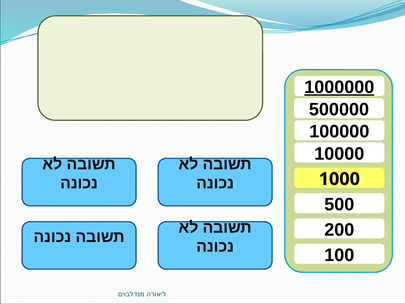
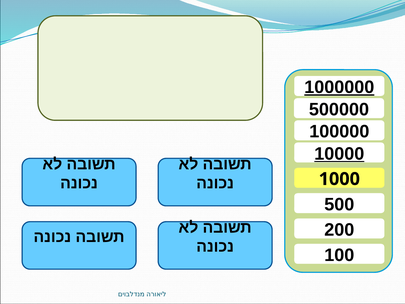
10000 underline: none -> present (339, 154)
